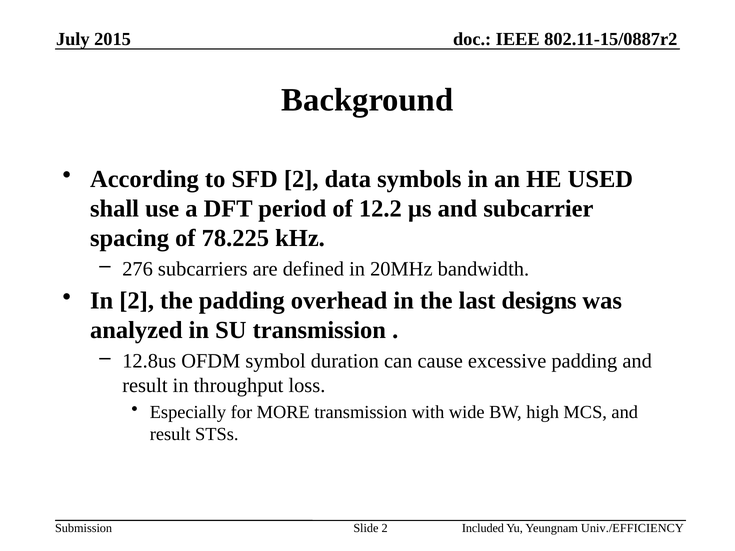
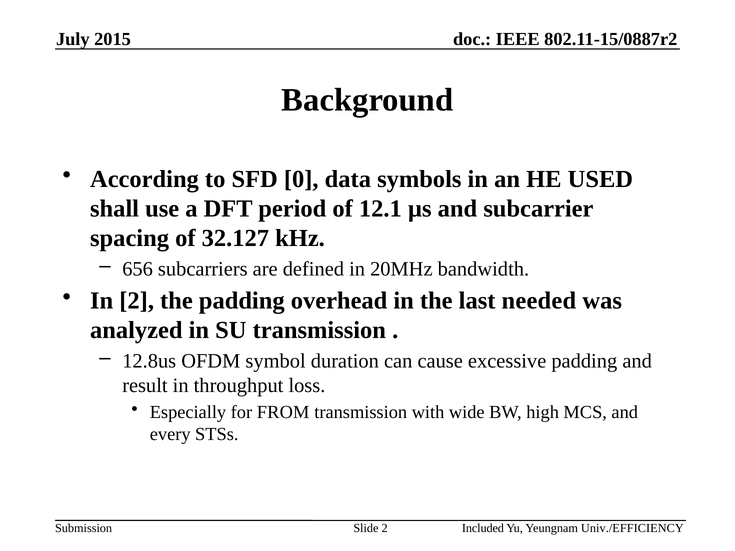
SFD 2: 2 -> 0 (301, 179)
12.2: 12.2 -> 12.1 (380, 209)
78.225: 78.225 -> 32.127 (235, 238)
276: 276 -> 656 (138, 269)
designs: designs -> needed (539, 301)
MORE: MORE -> FROM (283, 413)
result: result -> every (170, 435)
